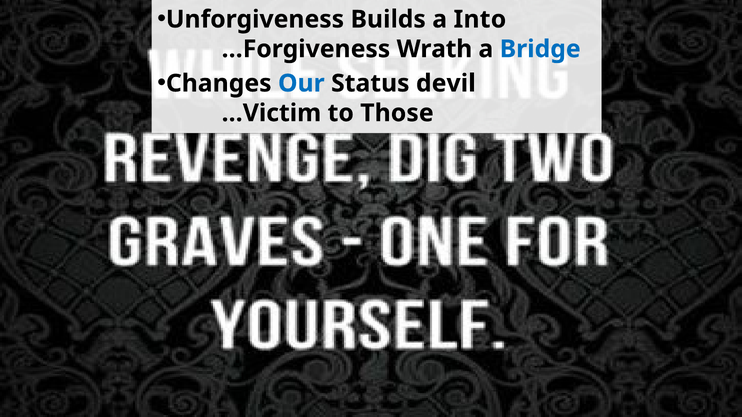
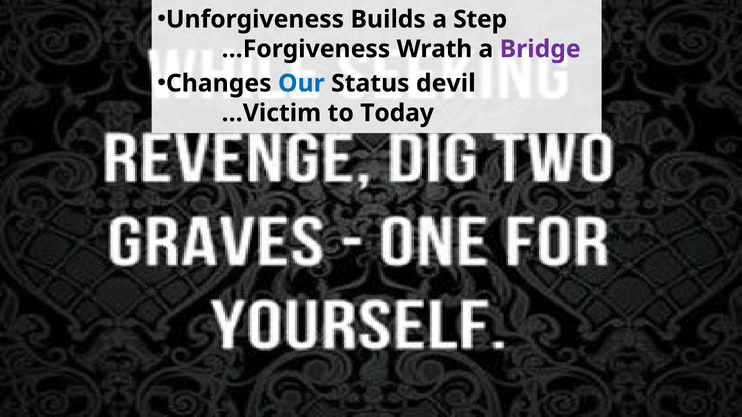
Into: Into -> Step (480, 19)
Bridge colour: blue -> purple (540, 49)
Those: Those -> Today (397, 113)
